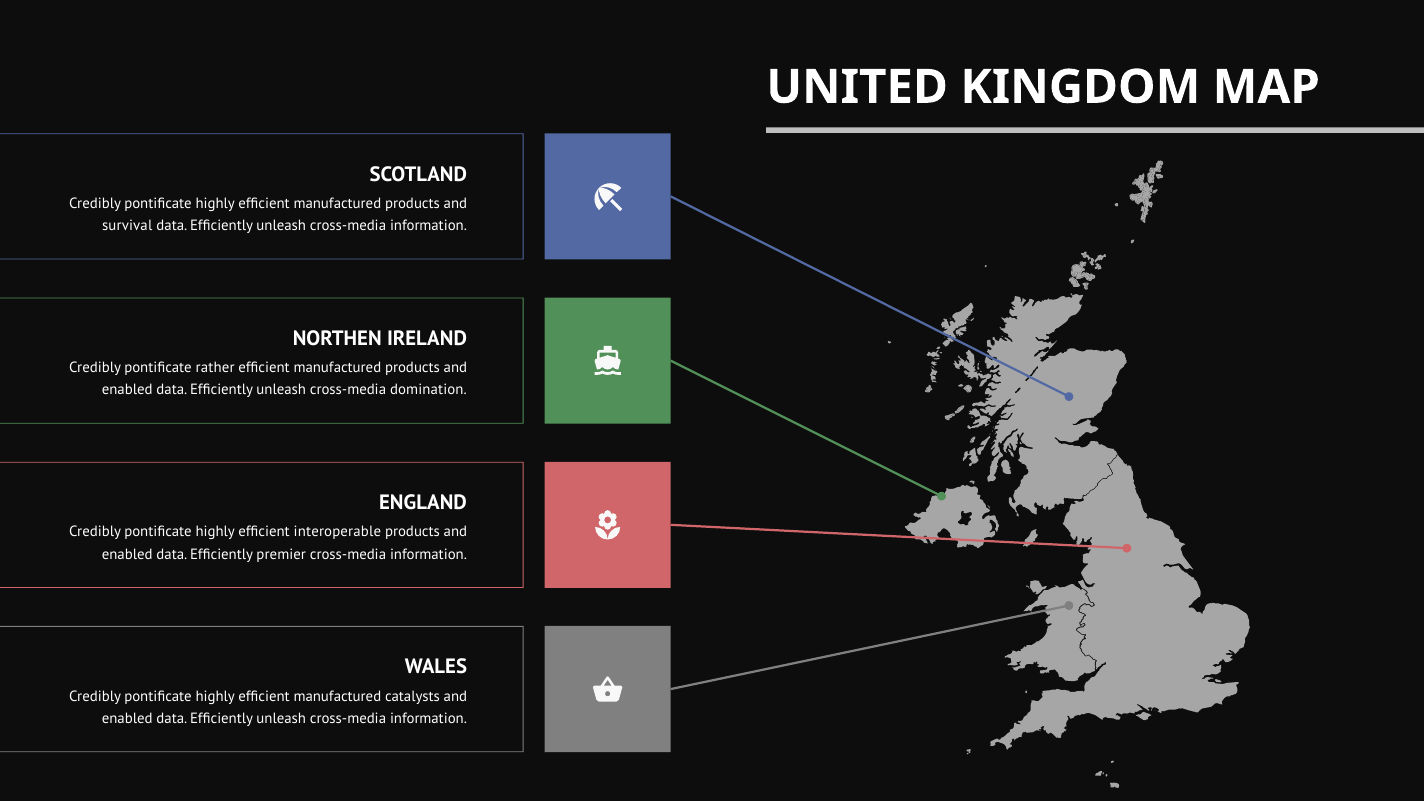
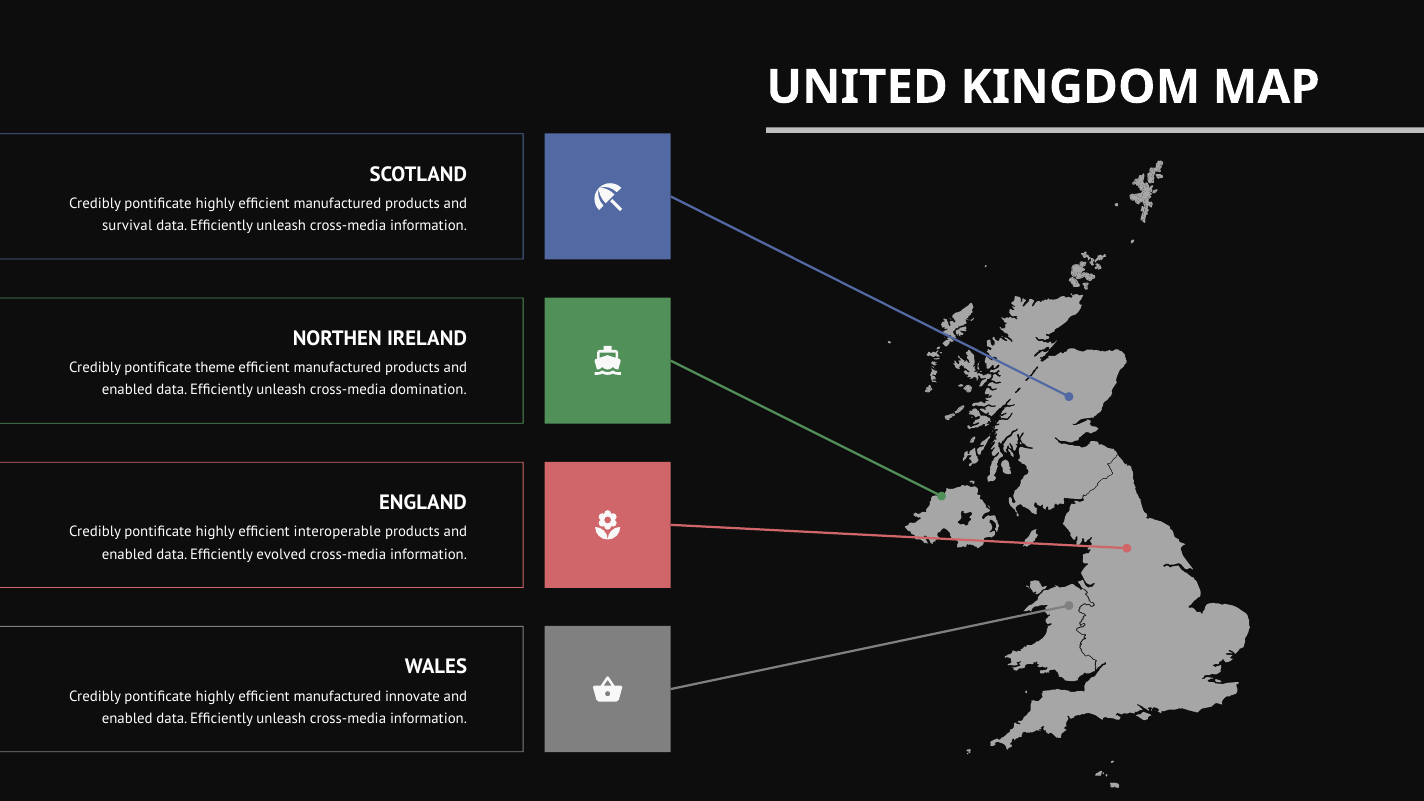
rather: rather -> theme (215, 368)
premier: premier -> evolved (281, 554)
catalysts: catalysts -> innovate (412, 696)
